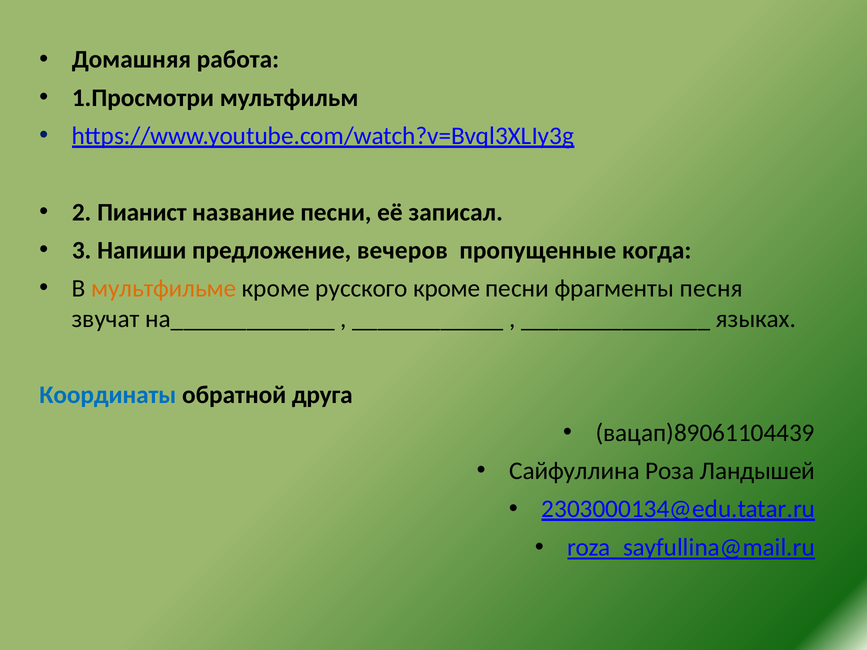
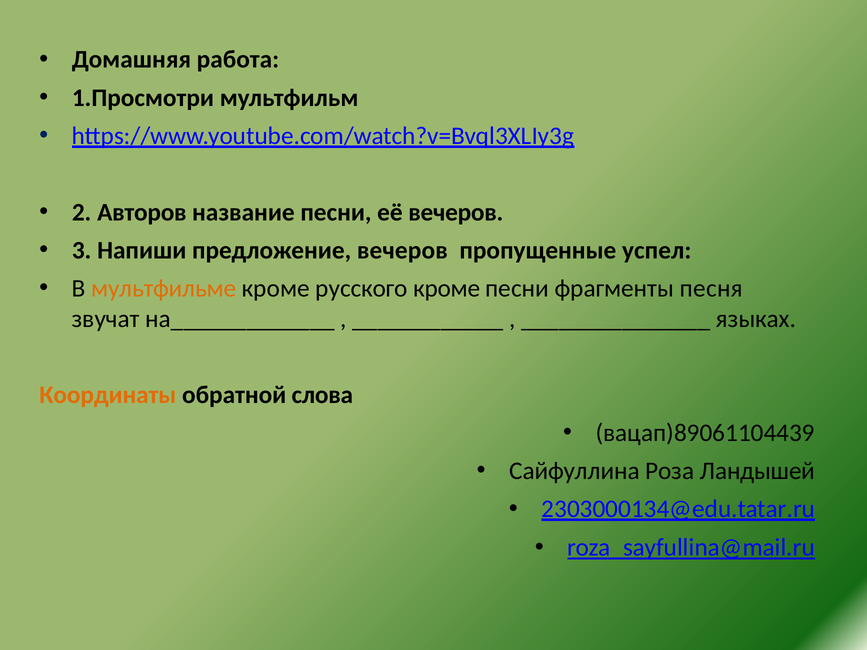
Пианист: Пианист -> Авторов (142, 212)
её записал: записал -> вечеров (456, 212)
когда: когда -> успел (657, 251)
Координаты colour: blue -> orange (108, 395)
друга: друга -> слова (322, 395)
